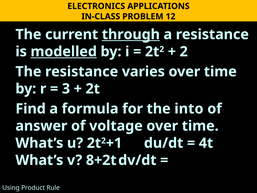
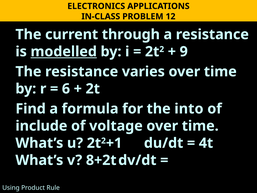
through underline: present -> none (131, 34)
2: 2 -> 9 (184, 52)
3: 3 -> 6 (66, 89)
answer: answer -> include (41, 126)
